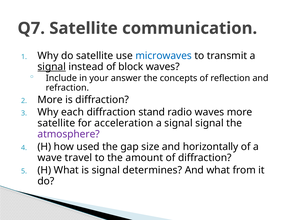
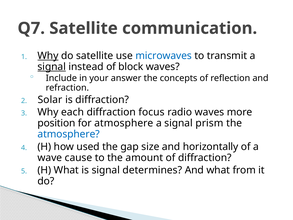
Why underline: none -> present (48, 56)
More: More -> Solar (50, 100)
stand: stand -> focus (152, 112)
satellite: satellite -> position (56, 123)
for acceleration: acceleration -> atmosphere (124, 123)
signal signal: signal -> prism (209, 123)
atmosphere colour: purple -> blue (69, 134)
travel: travel -> cause (78, 157)
